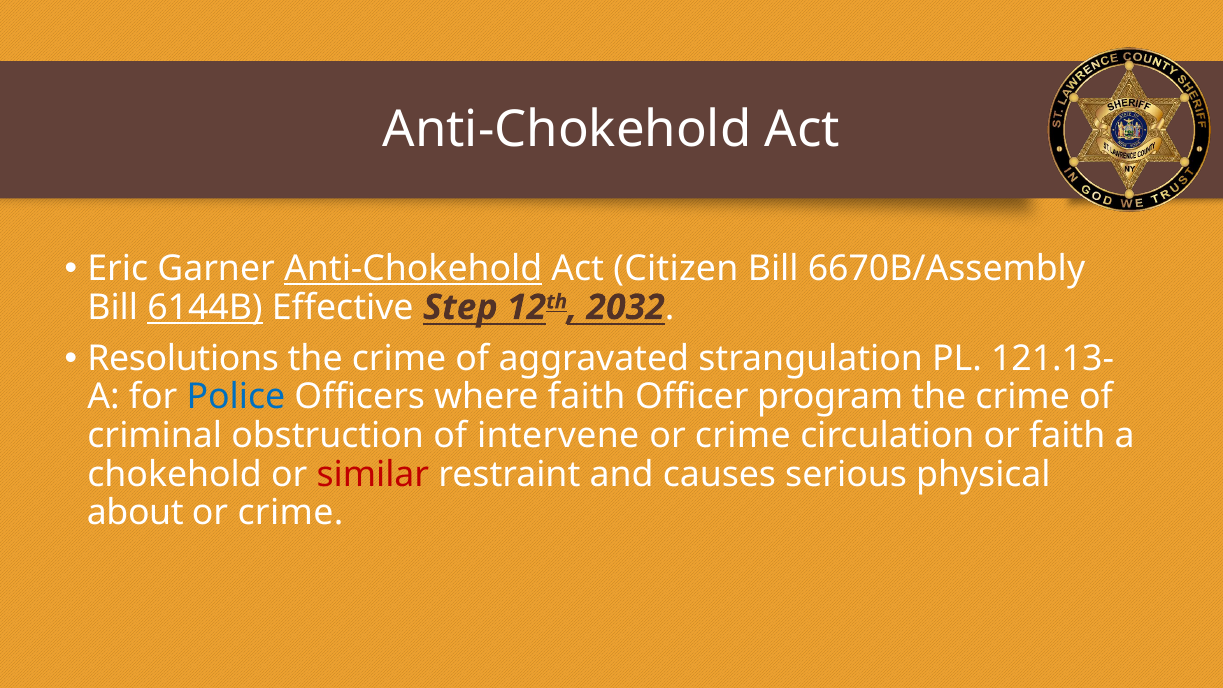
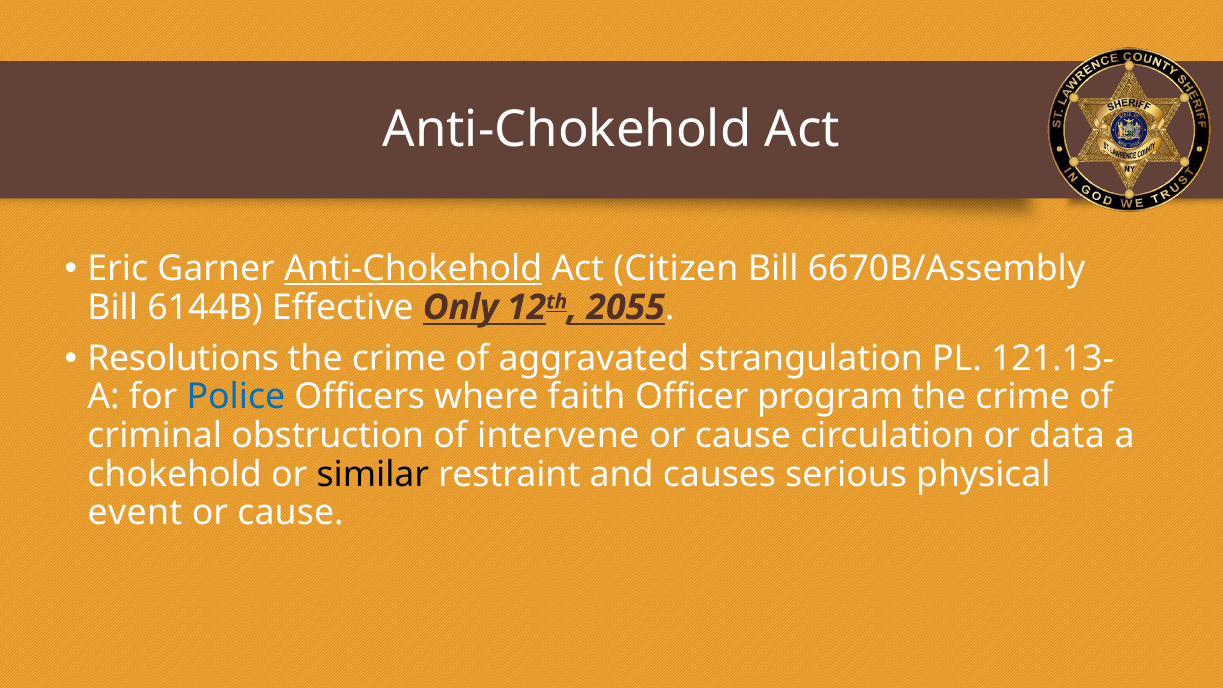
6144B underline: present -> none (205, 307)
Step: Step -> Only (461, 307)
2032: 2032 -> 2055 (626, 307)
crime: crime -> cause (743, 436)
or faith: faith -> data (1067, 436)
similar colour: red -> black (373, 474)
about: about -> event (135, 513)
crime: crime -> cause (291, 513)
